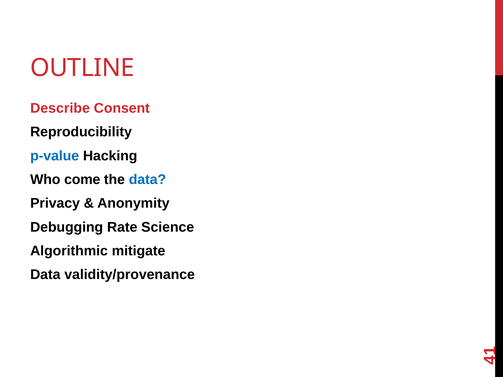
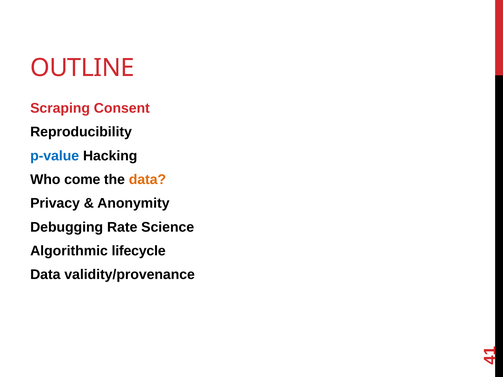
Describe: Describe -> Scraping (60, 108)
data colour: blue -> orange (147, 180)
mitigate: mitigate -> lifecycle (139, 251)
